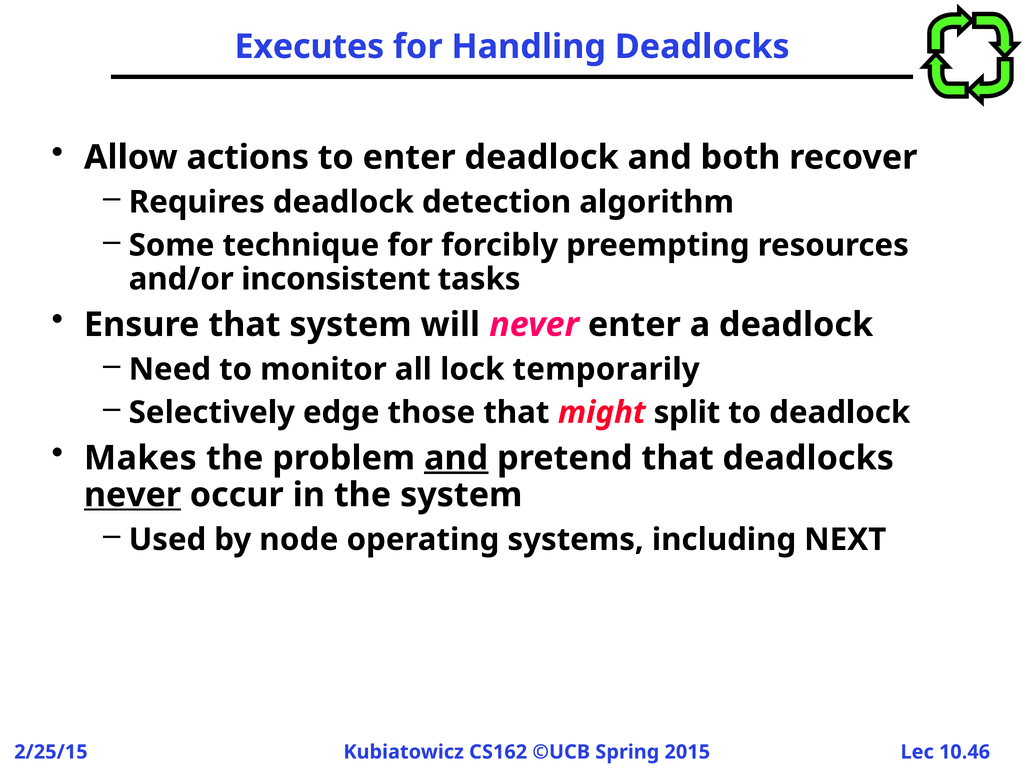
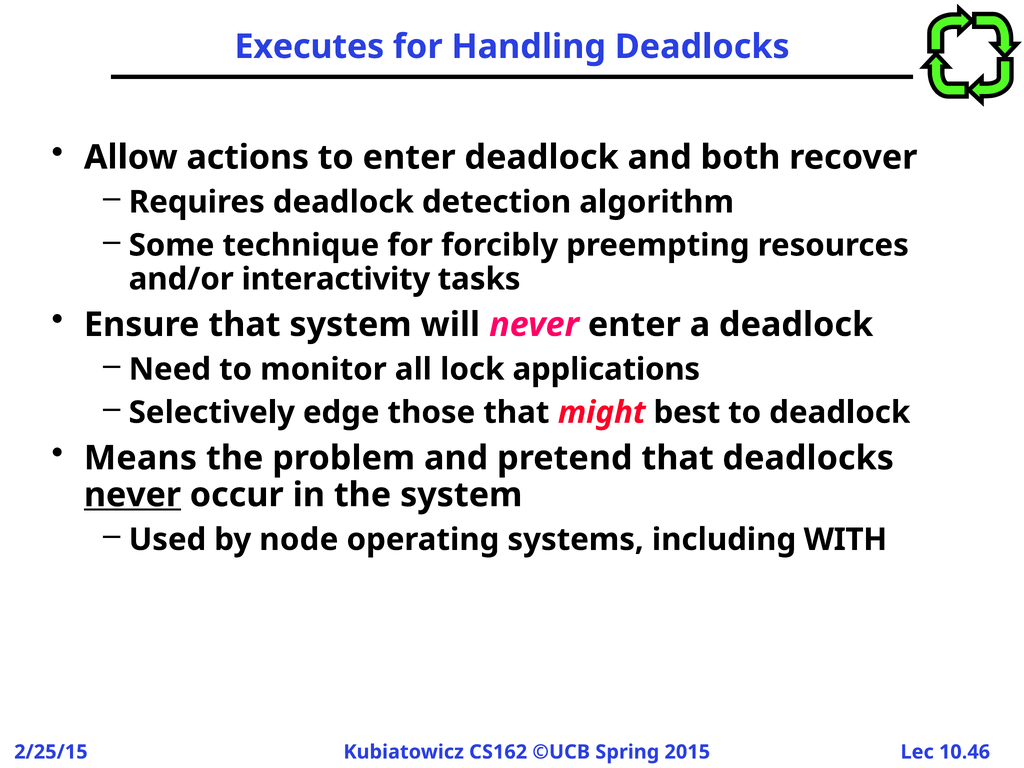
inconsistent: inconsistent -> interactivity (336, 279)
temporarily: temporarily -> applications (606, 369)
split: split -> best (687, 412)
Makes: Makes -> Means (140, 458)
and underline: present -> none (456, 458)
NEXT: NEXT -> WITH (845, 540)
